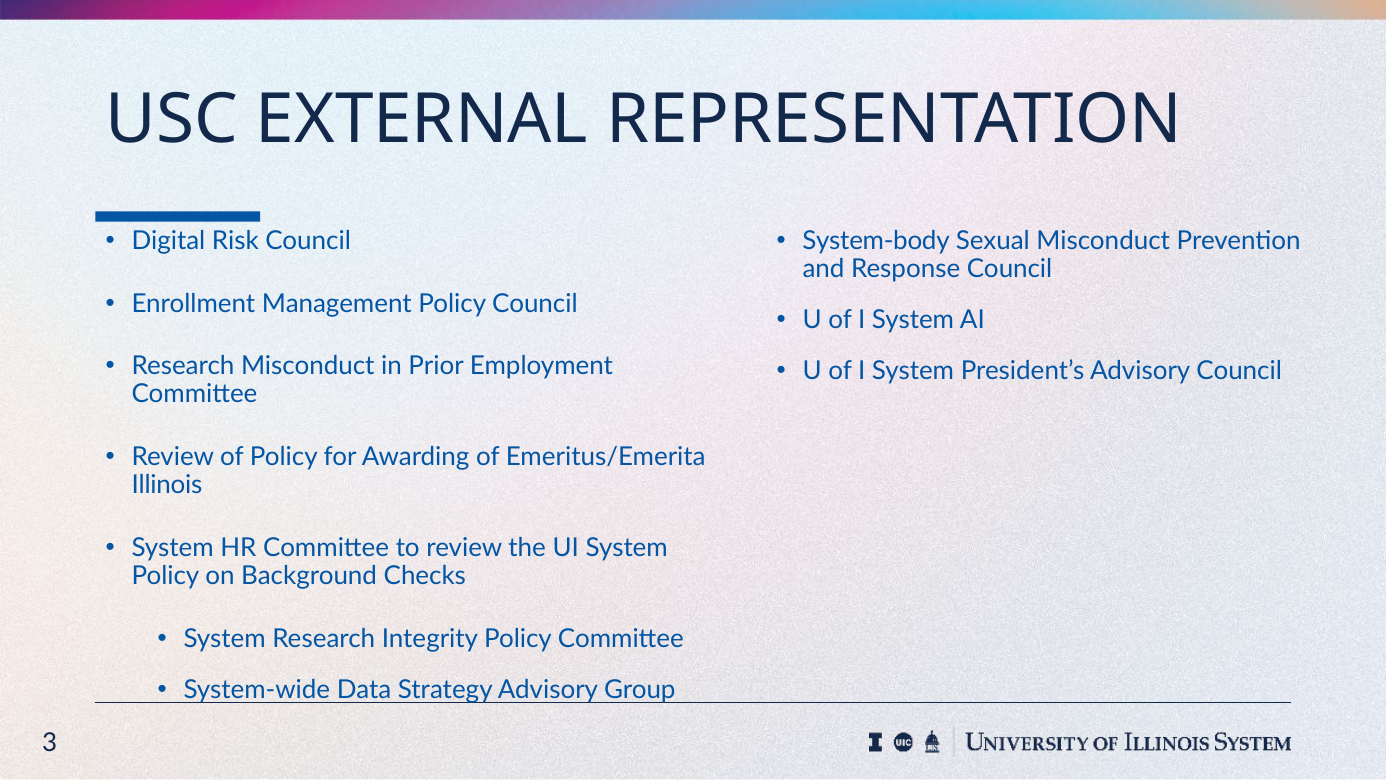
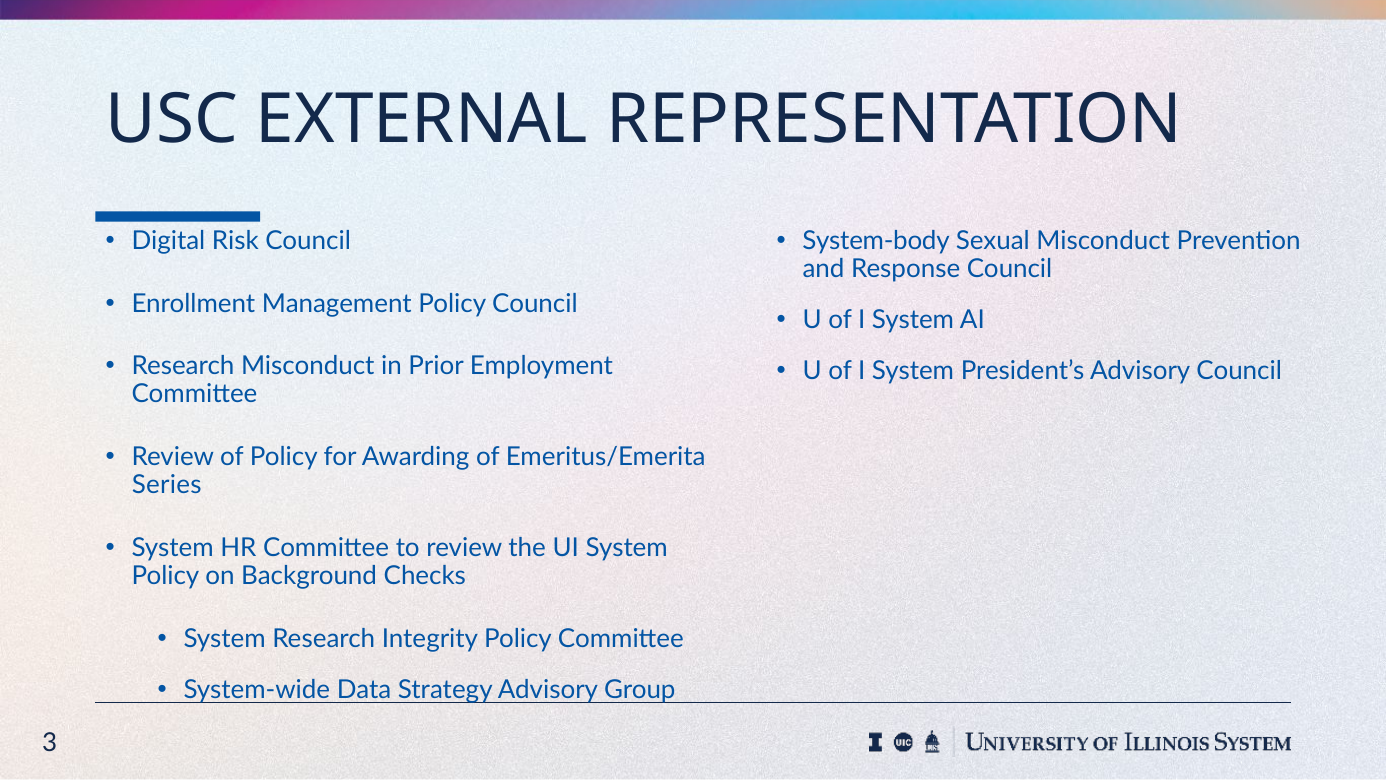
Illinois: Illinois -> Series (167, 485)
